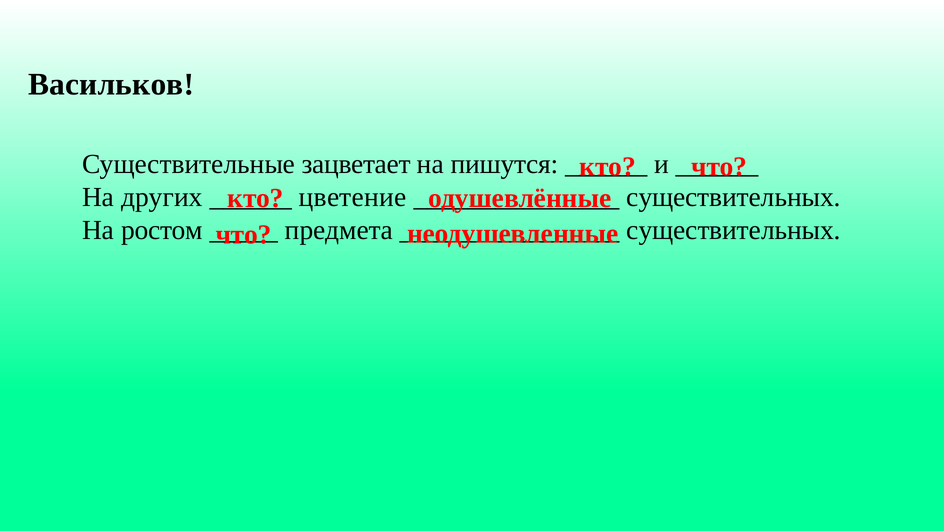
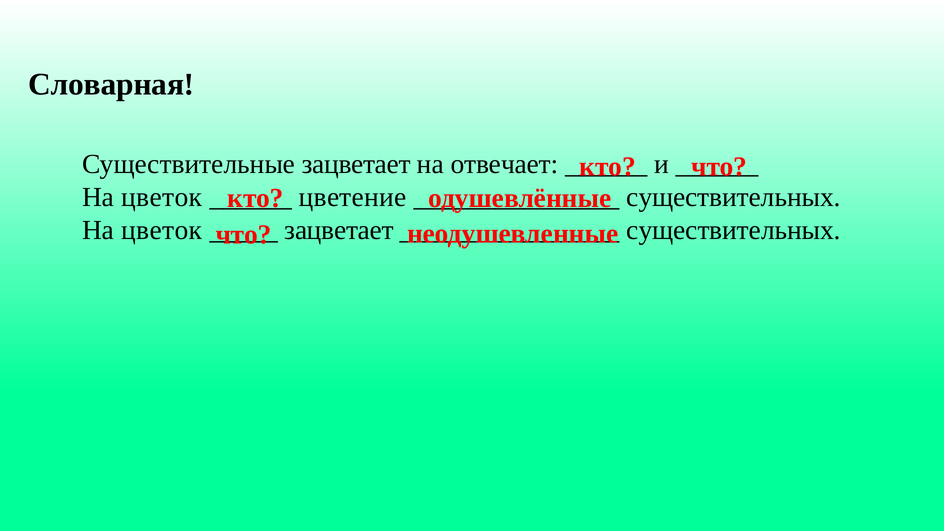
Васильков: Васильков -> Словарная (111, 84)
пишутся: пишутся -> отвечает (505, 164)
других: других -> цветок (162, 197)
ростом: ростом -> цветок (162, 230)
предмета: предмета -> зацветает (339, 230)
